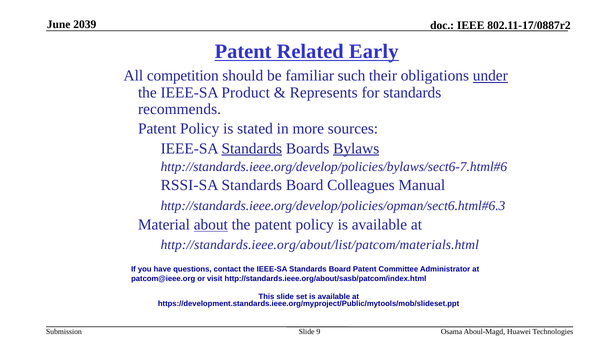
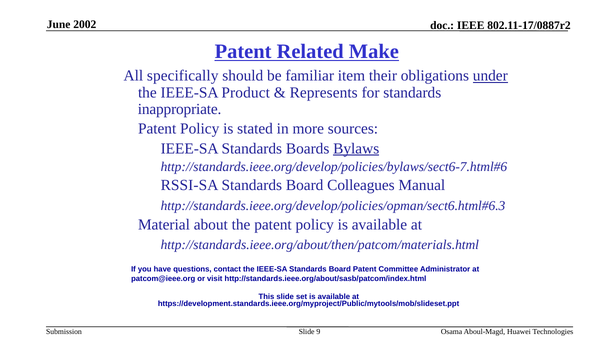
2039: 2039 -> 2002 (85, 24)
Early: Early -> Make (374, 51)
competition: competition -> specifically (183, 76)
such: such -> item (351, 76)
recommends: recommends -> inappropriate (180, 109)
Standards underline: present -> none (252, 148)
about underline: present -> none (211, 224)
http://standards.ieee.org/about/list/patcom/materials.html: http://standards.ieee.org/about/list/patcom/materials.html -> http://standards.ieee.org/about/then/patcom/materials.html (320, 245)
